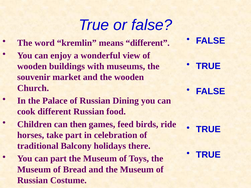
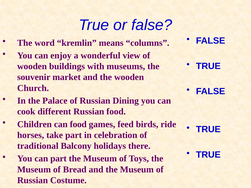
means different: different -> columns (148, 43)
can then: then -> food (78, 124)
